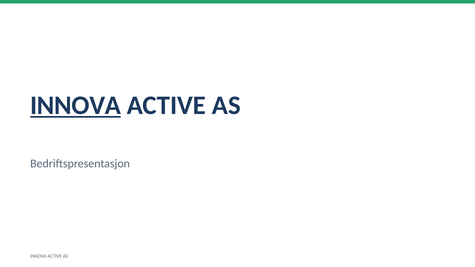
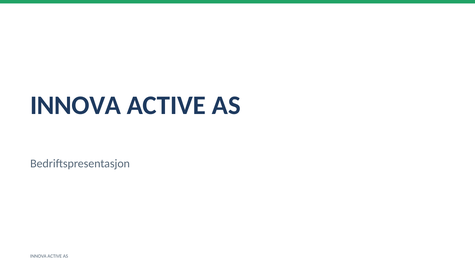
INNOVA underline: present -> none (76, 105)
